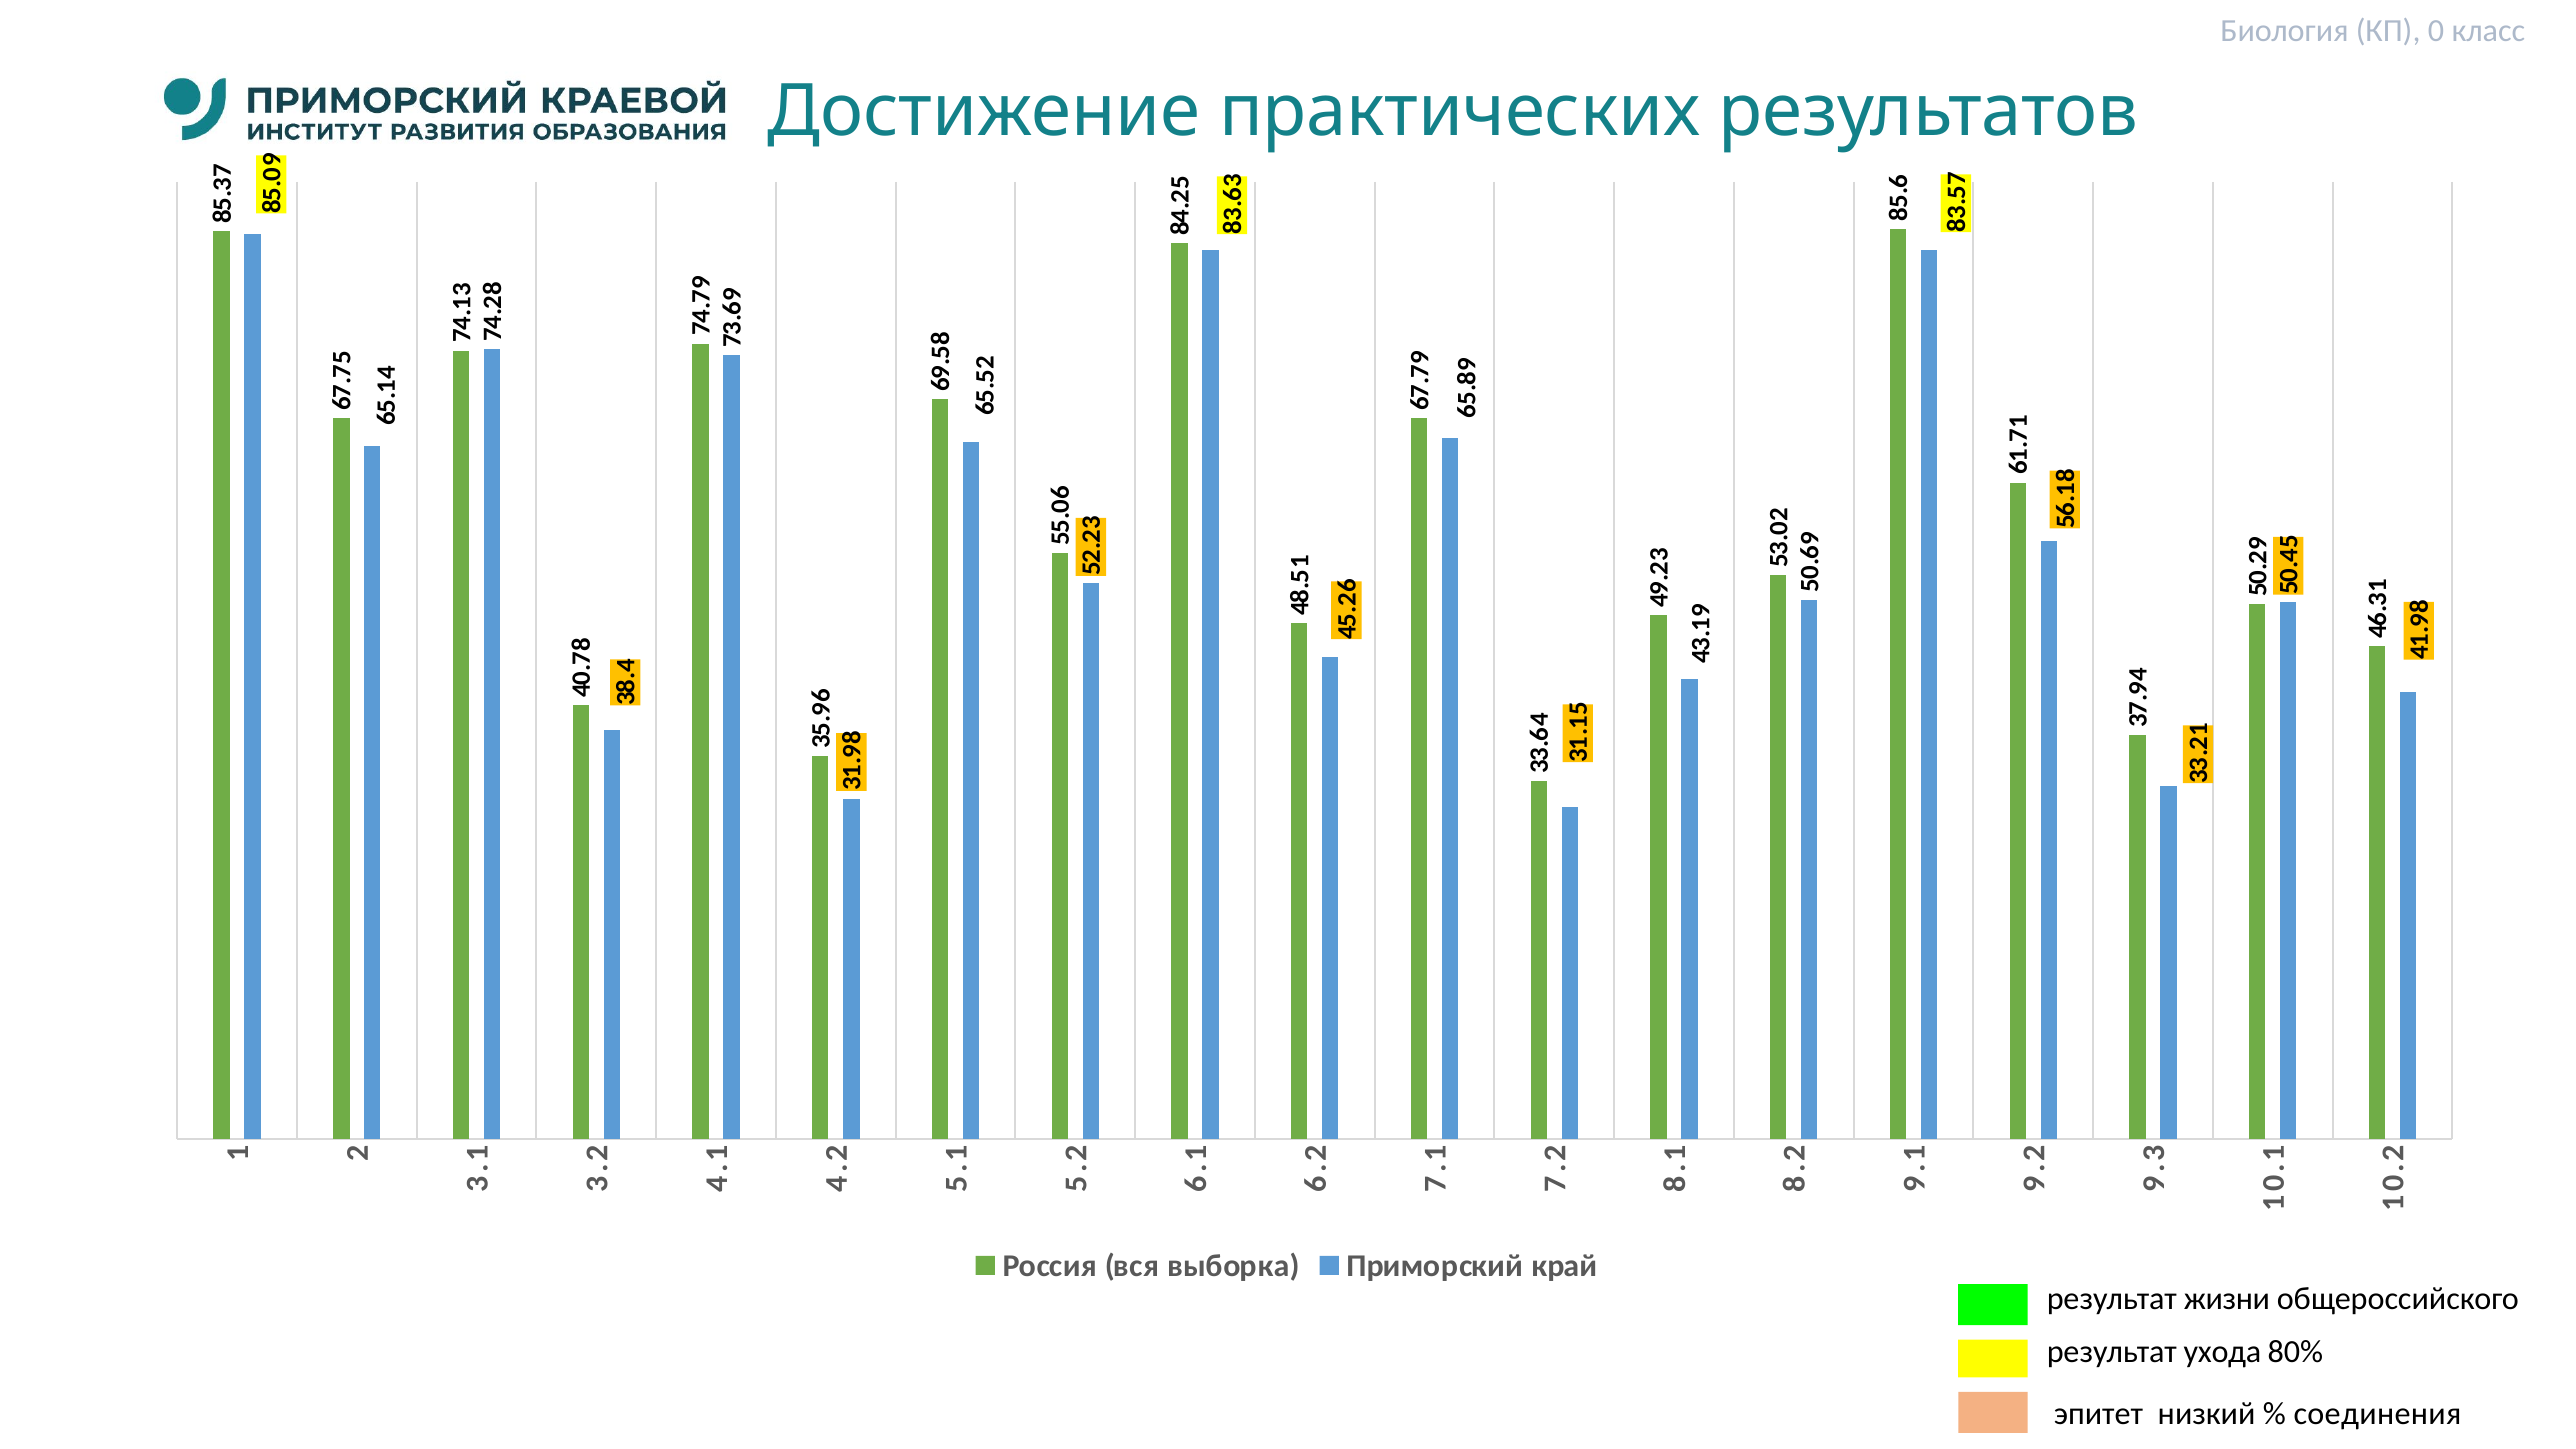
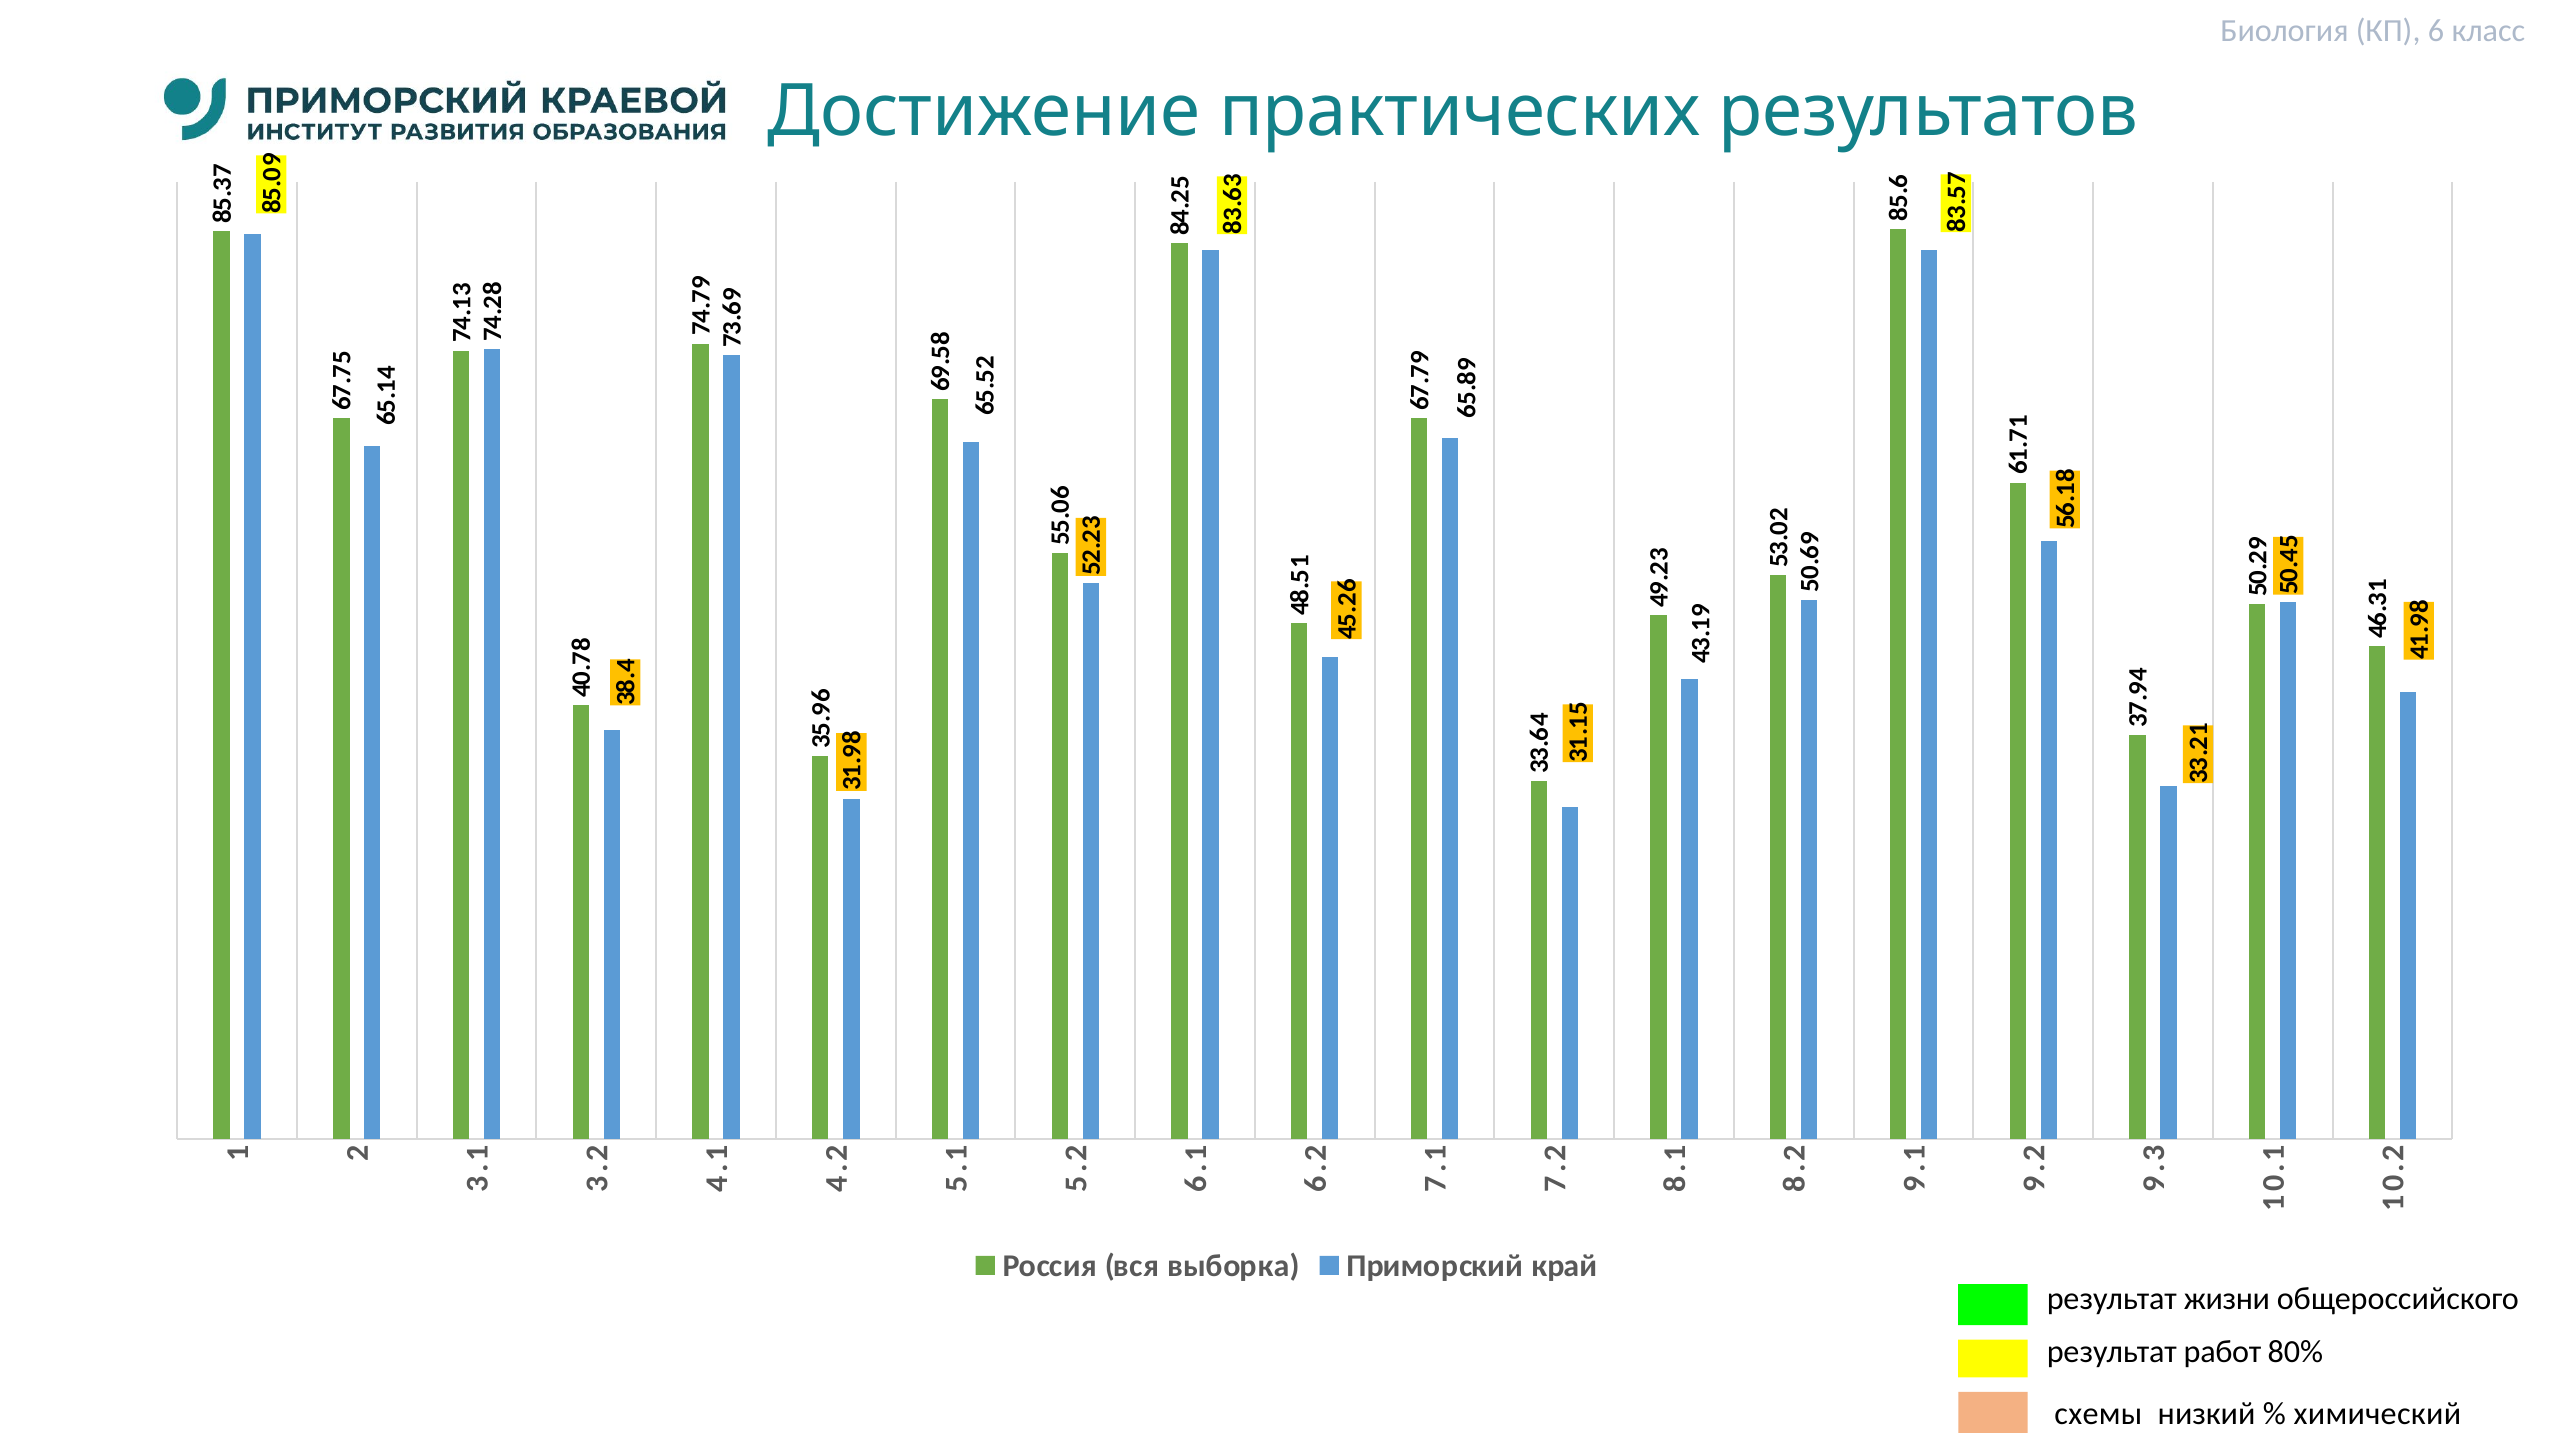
КП 0: 0 -> 6 (2436, 31)
ухода: ухода -> работ (2222, 1352)
эпитет: эпитет -> схемы (2098, 1414)
соединения: соединения -> химический (2377, 1414)
